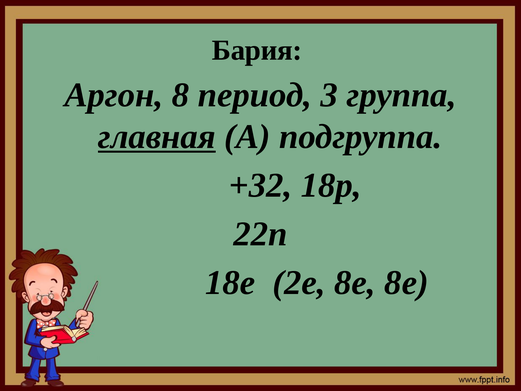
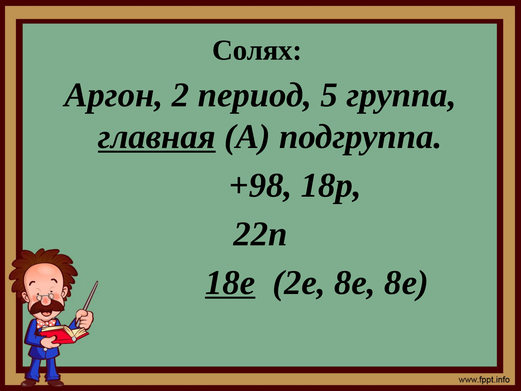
Бария: Бария -> Солях (257, 50)
8: 8 -> 2 (180, 95)
3: 3 -> 5 (329, 95)
+32: +32 -> +98 (261, 185)
18е underline: none -> present (230, 283)
